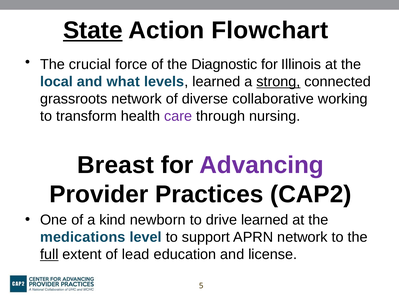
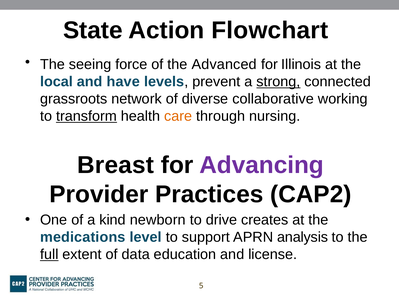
State underline: present -> none (93, 30)
crucial: crucial -> seeing (90, 65)
Diagnostic: Diagnostic -> Advanced (224, 65)
what: what -> have (123, 82)
levels learned: learned -> prevent (216, 82)
transform underline: none -> present (86, 116)
care colour: purple -> orange (178, 116)
drive learned: learned -> creates (265, 220)
APRN network: network -> analysis (303, 237)
lead: lead -> data (136, 255)
